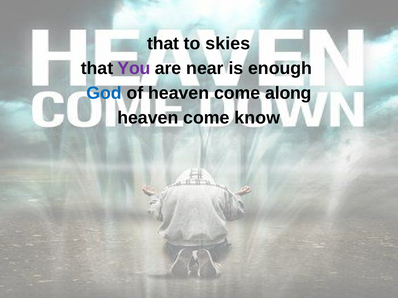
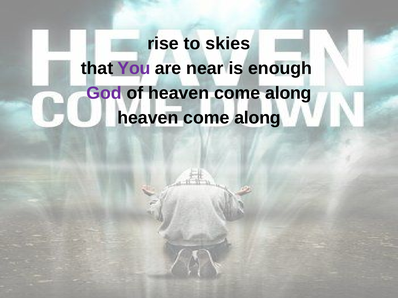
that: that -> rise (163, 44)
God colour: blue -> purple (104, 93)
know: know -> along (257, 118)
